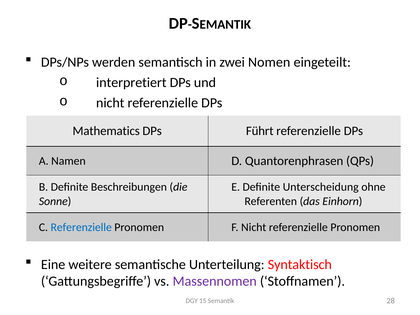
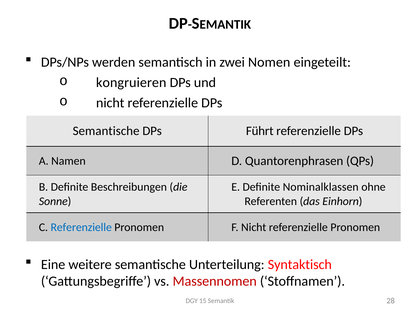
interpretiert: interpretiert -> kongruieren (131, 82)
Mathematics: Mathematics -> Semantische (106, 131)
Unterscheidung: Unterscheidung -> Nominalklassen (321, 187)
Massennomen colour: purple -> red (215, 281)
